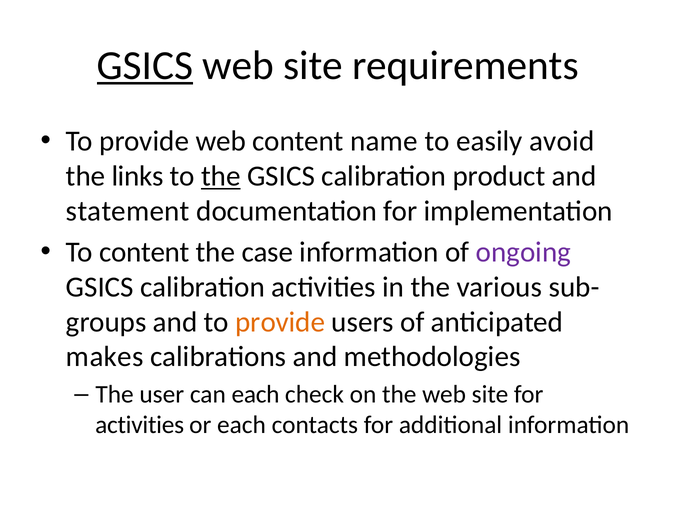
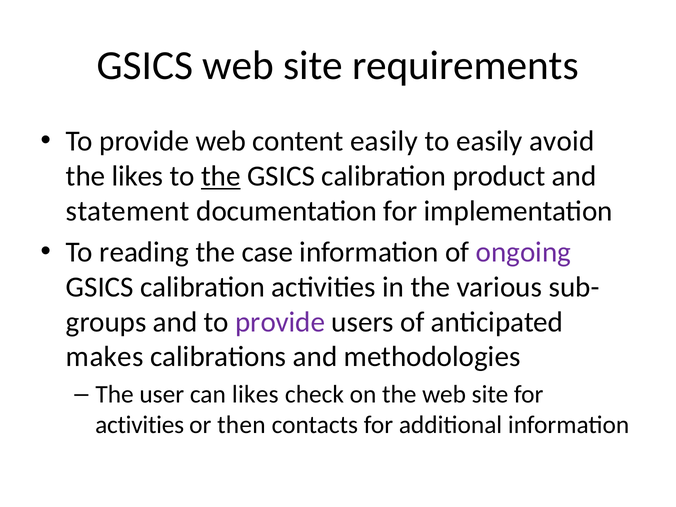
GSICS underline: present -> none (145, 65)
content name: name -> easily (384, 141)
the links: links -> likes (138, 176)
To content: content -> reading (144, 252)
provide colour: orange -> purple (280, 322)
can each: each -> likes (255, 395)
or each: each -> then (241, 425)
